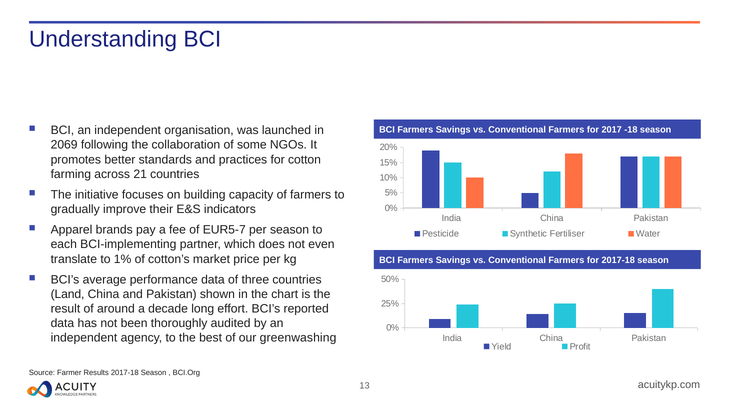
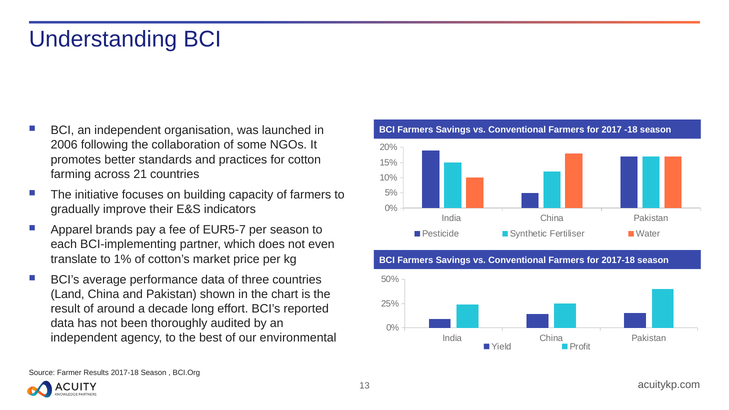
2069: 2069 -> 2006 (64, 145)
greenwashing: greenwashing -> environmental (298, 338)
